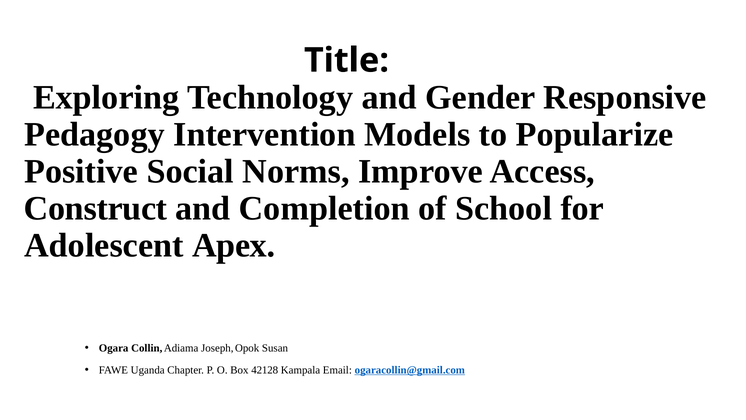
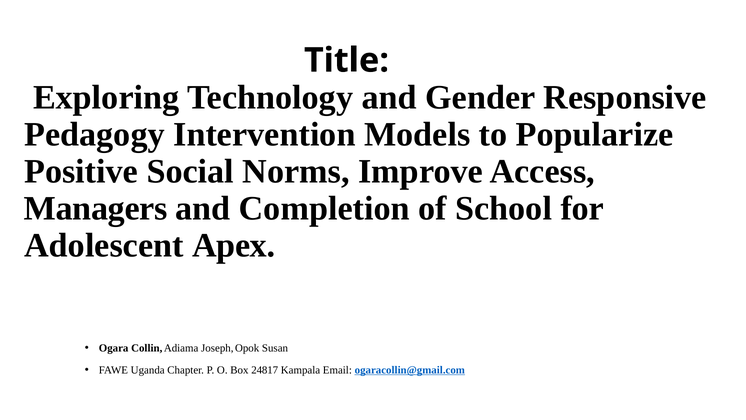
Construct: Construct -> Managers (96, 208)
42128: 42128 -> 24817 (265, 370)
